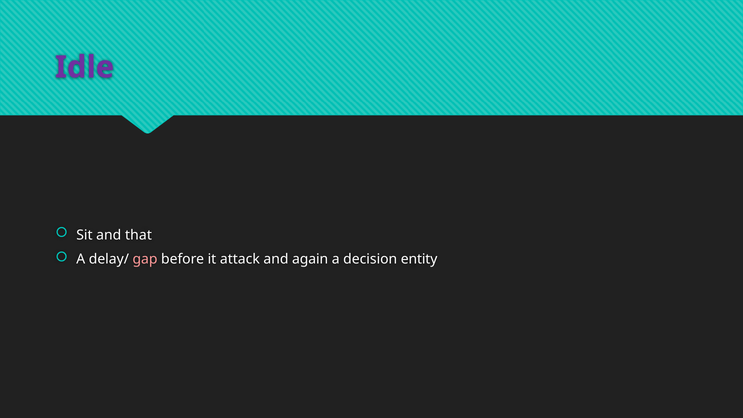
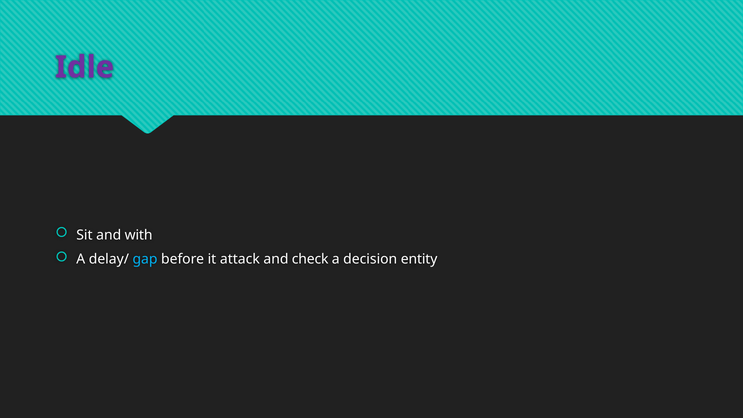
that: that -> with (139, 235)
gap colour: pink -> light blue (145, 259)
again: again -> check (310, 259)
